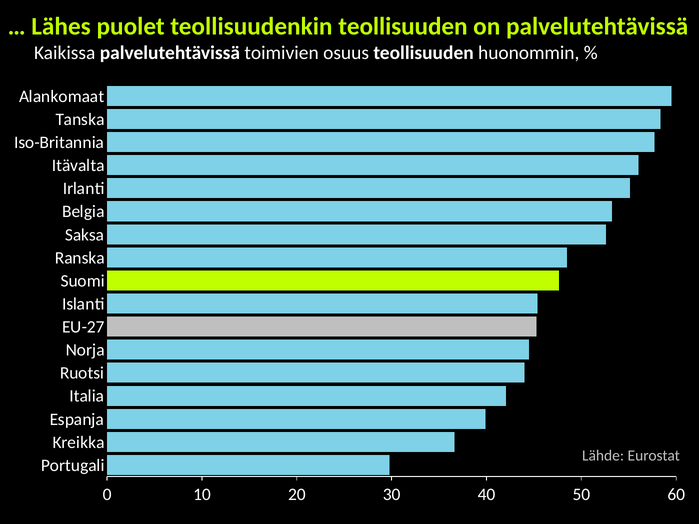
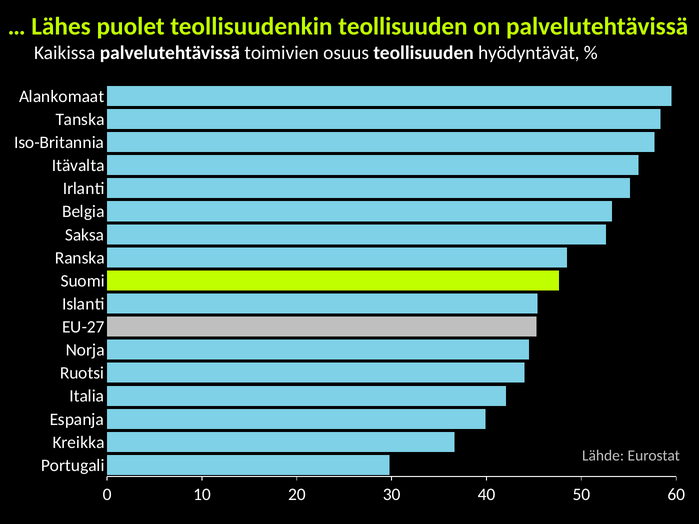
huonommin: huonommin -> hyödyntävät (529, 53)
